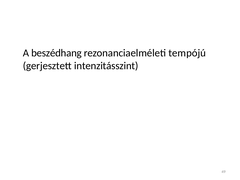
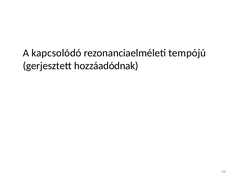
beszédhang: beszédhang -> kapcsolódó (56, 53)
intenzitásszint: intenzitásszint -> hozzáadódnak (106, 66)
